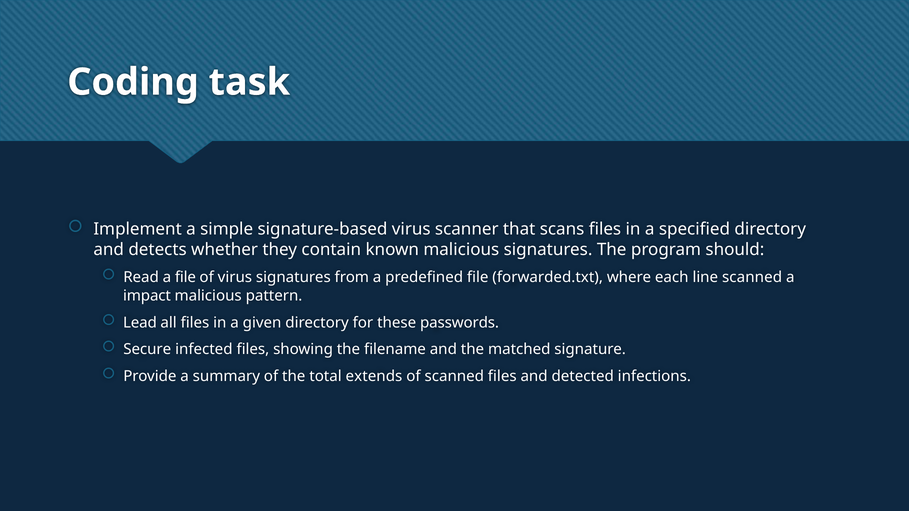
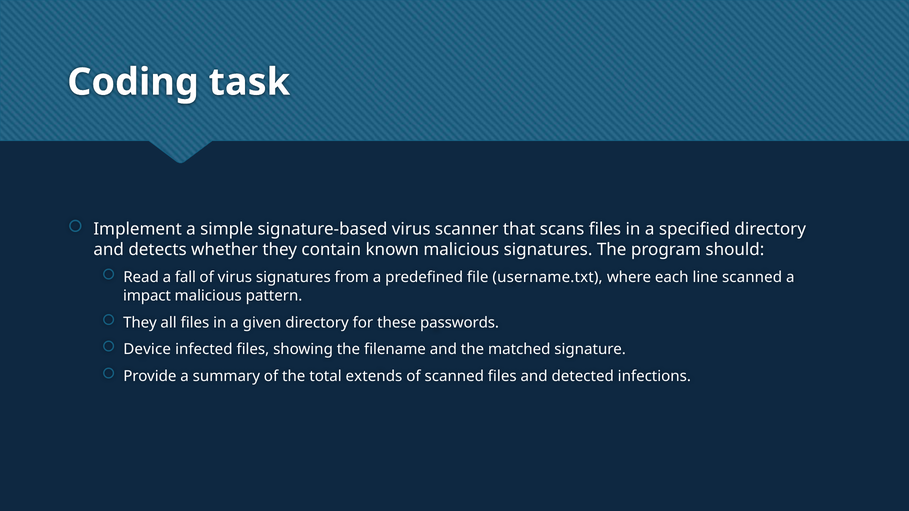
a file: file -> fall (185, 278)
forwarded.txt: forwarded.txt -> username.txt (548, 278)
Lead: Lead -> They (140, 323)
Secure: Secure -> Device (147, 350)
